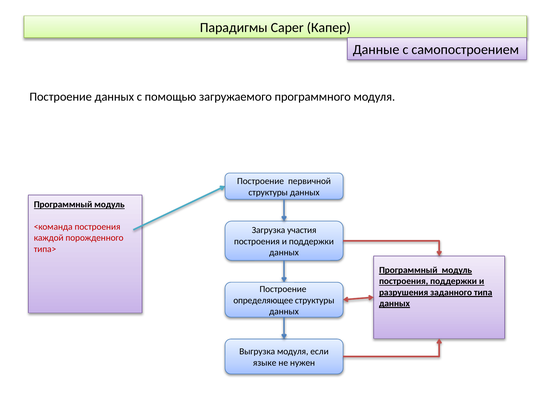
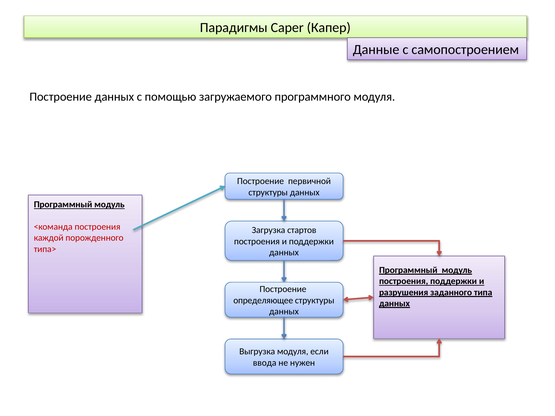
участия: участия -> стартов (302, 230)
языке: языке -> ввода (265, 363)
